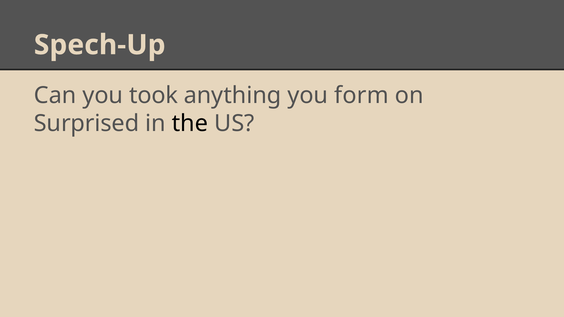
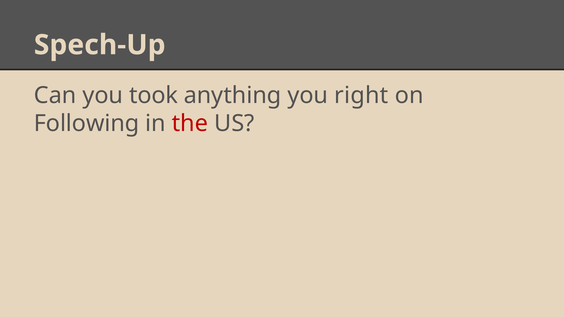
form: form -> right (361, 95)
Surprised: Surprised -> Following (87, 124)
the colour: black -> red (190, 124)
